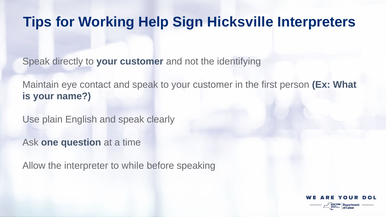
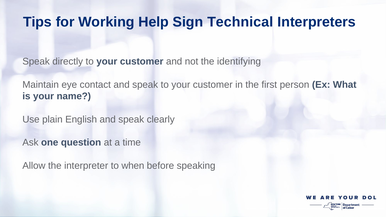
Hicksville: Hicksville -> Technical (240, 22)
while: while -> when (133, 166)
